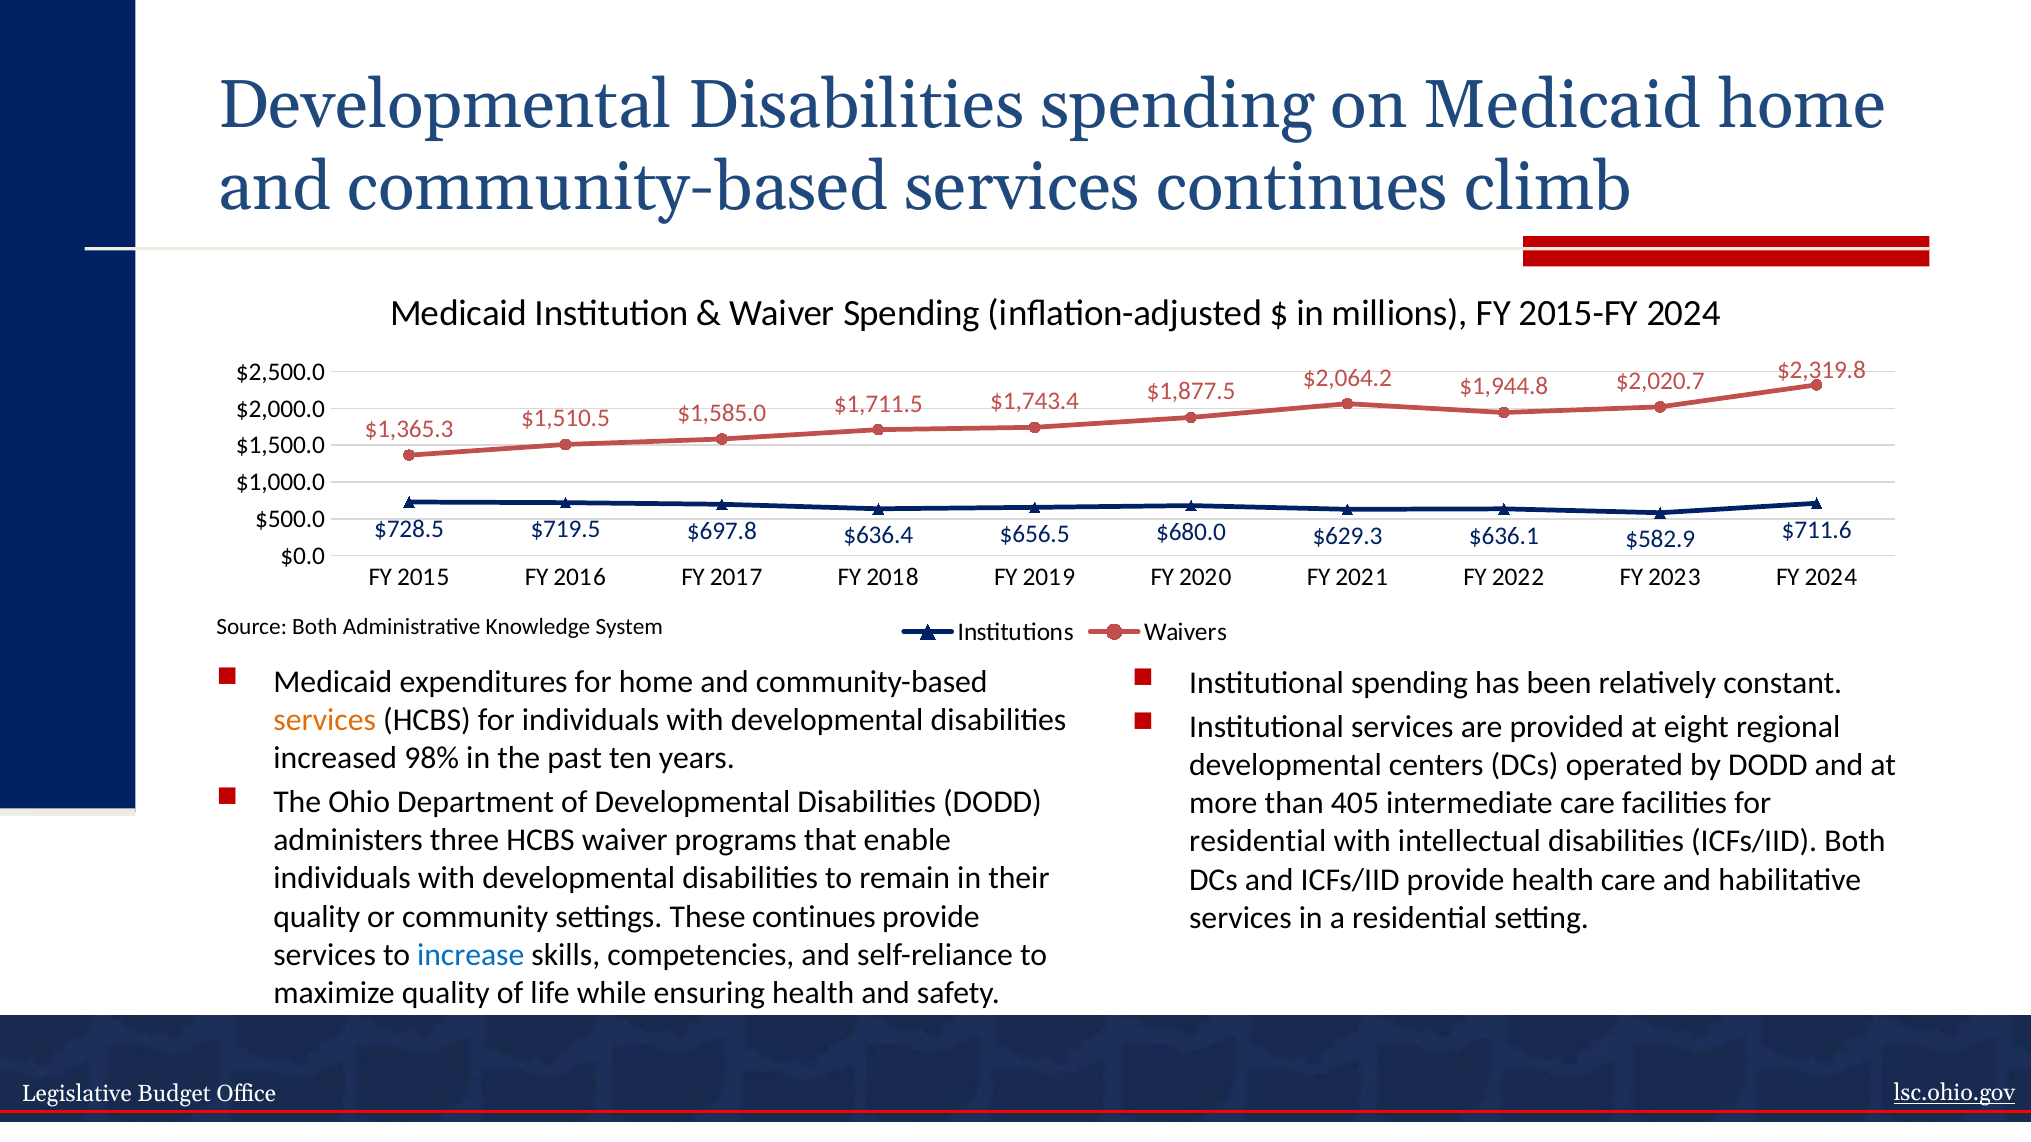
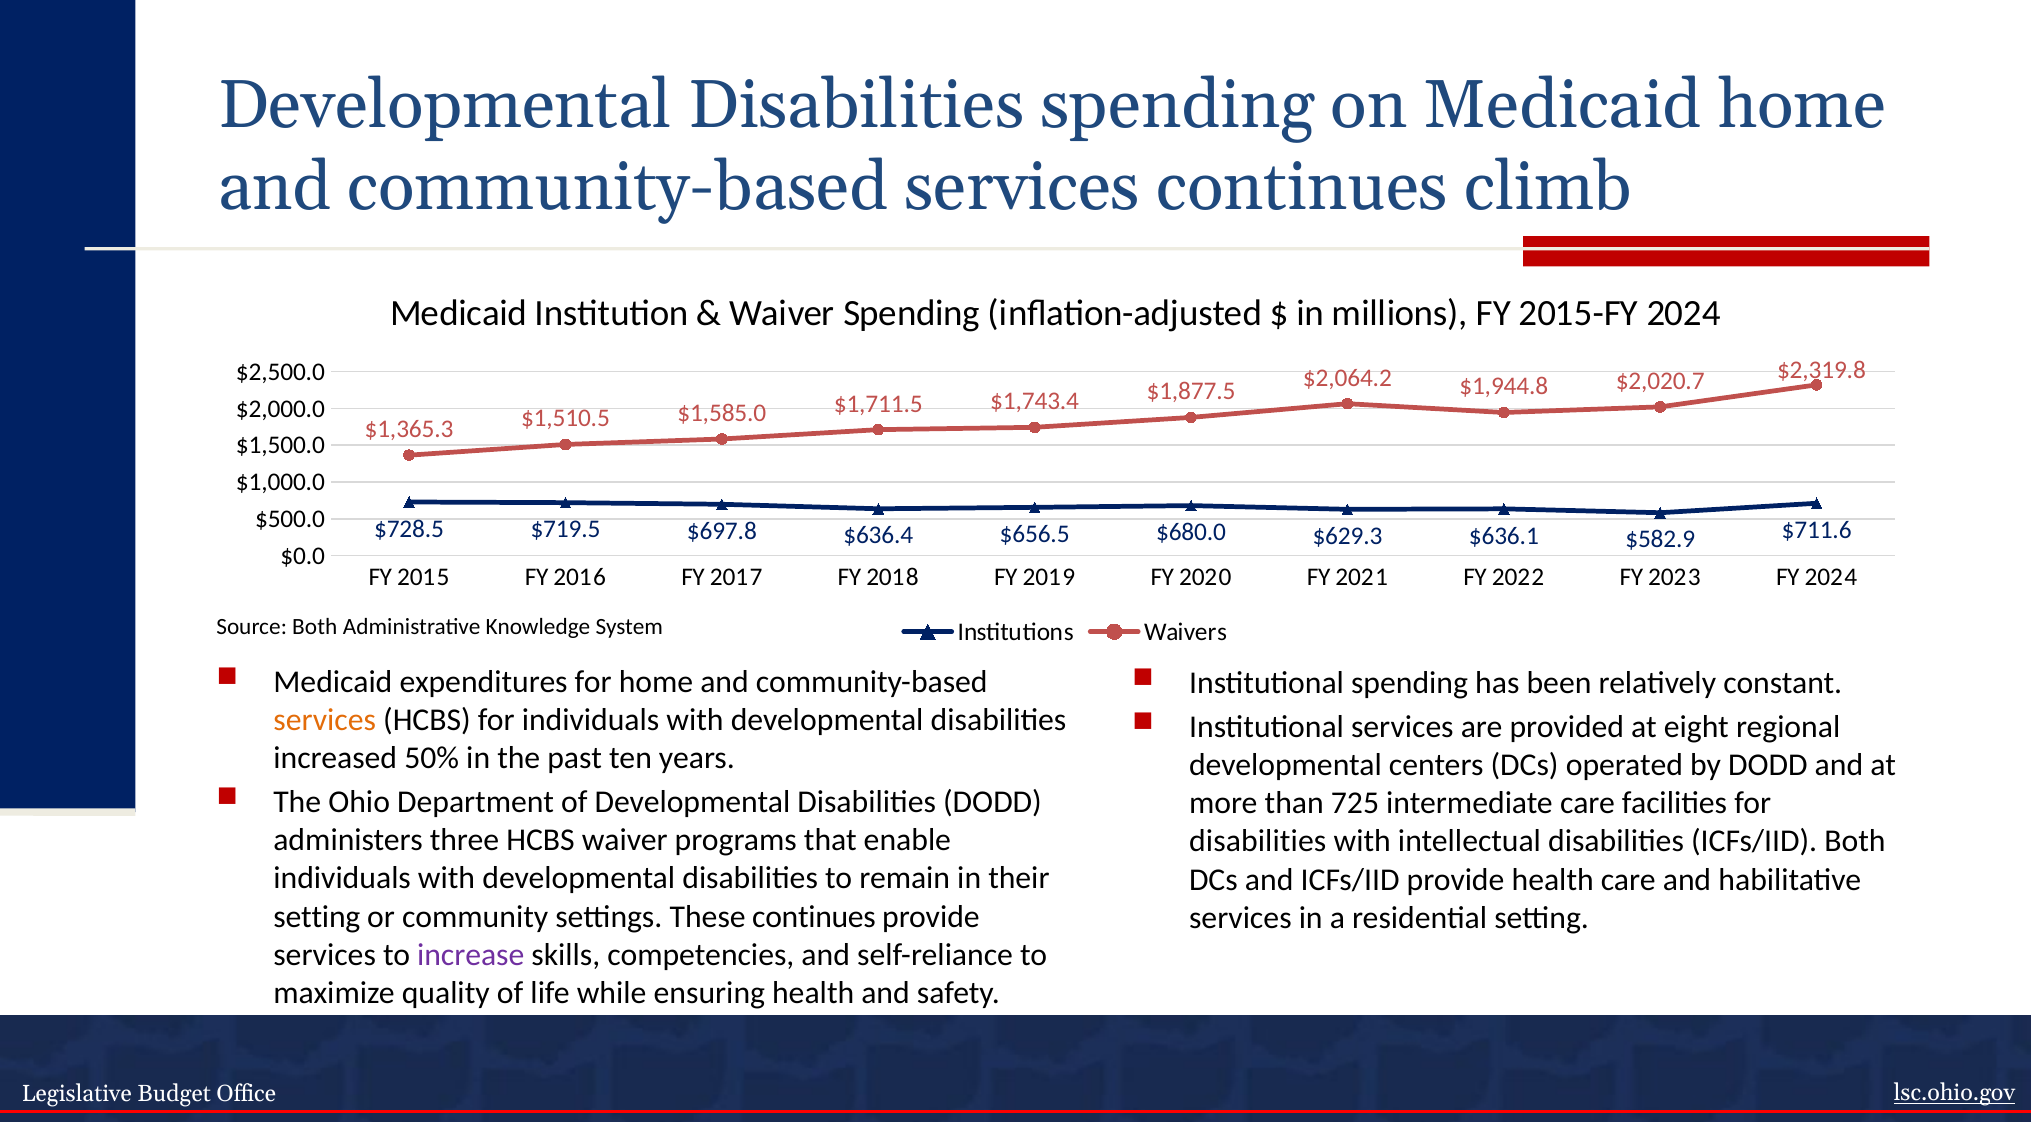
98%: 98% -> 50% (432, 758)
405: 405 -> 725 (1355, 804)
residential: residential -> disabilities (1258, 842)
quality: quality -> setting (317, 917)
increase colour: blue -> purple (471, 955)
